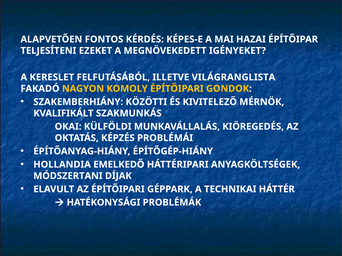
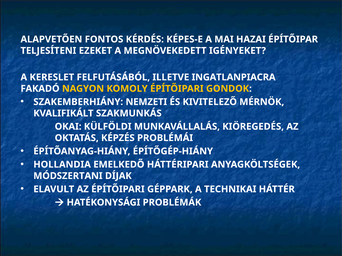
VILÁGRANGLISTA: VILÁGRANGLISTA -> INGATLANPIACRA (234, 77)
KÖZÖTTI: KÖZÖTTI -> NEMZETI (146, 102)
